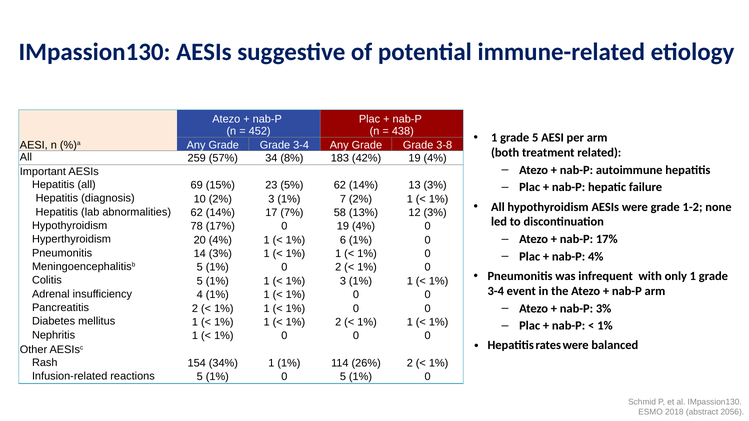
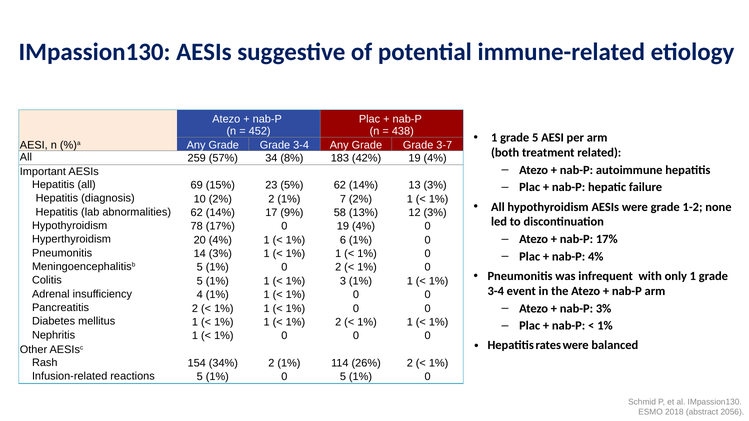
3-8: 3-8 -> 3-7 (444, 145)
2% 3: 3 -> 2 (271, 199)
7%: 7% -> 9% (292, 213)
34% 1: 1 -> 2 (271, 363)
